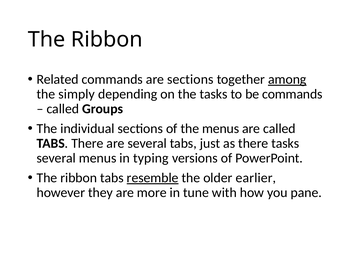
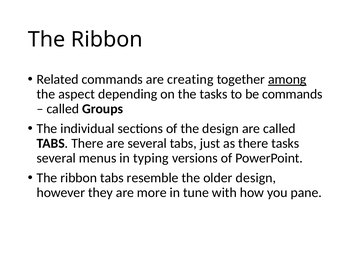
are sections: sections -> creating (190, 80)
simply: simply -> aspect (77, 94)
the menus: menus -> design (221, 129)
resemble underline: present -> none (153, 178)
older earlier: earlier -> design (256, 178)
